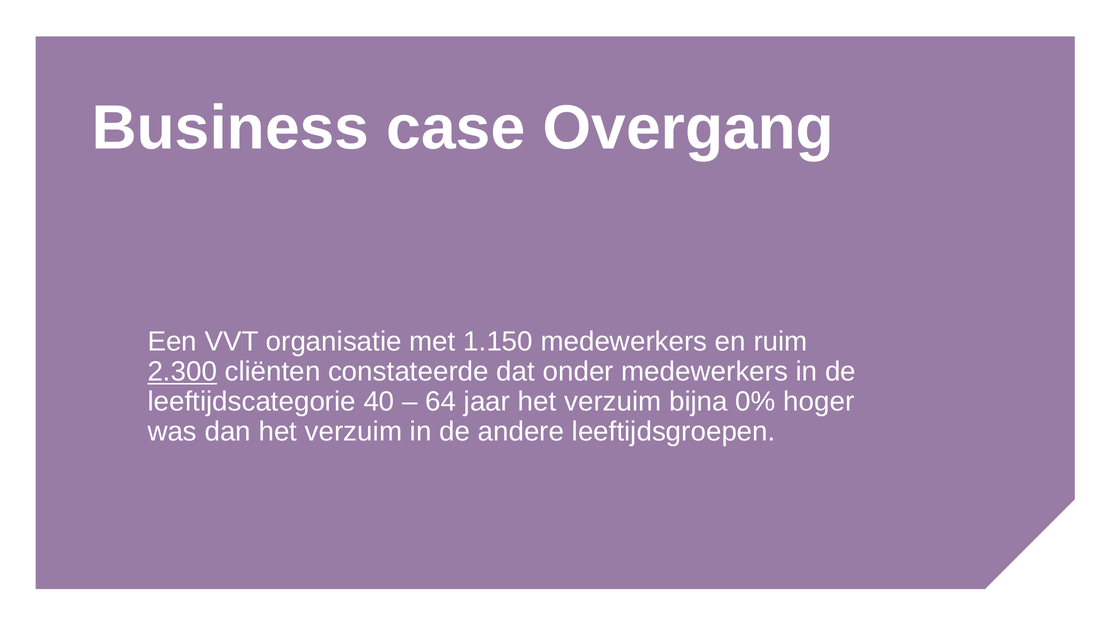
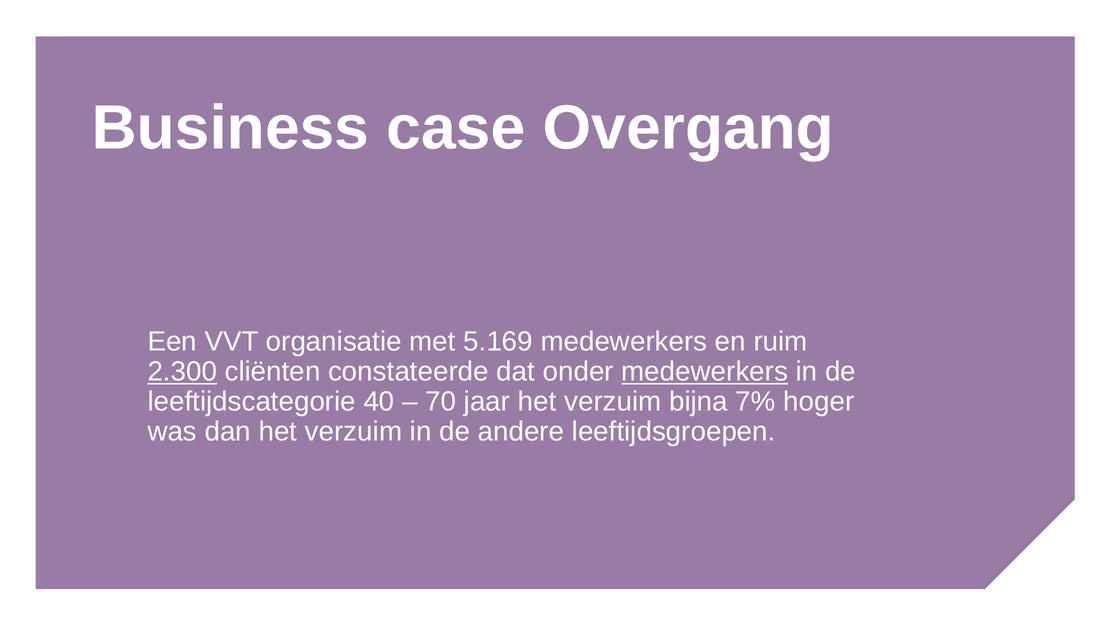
1.150: 1.150 -> 5.169 (498, 342)
medewerkers underline: none -> present (705, 372)
64: 64 -> 70 (441, 402)
0%: 0% -> 7% (756, 402)
